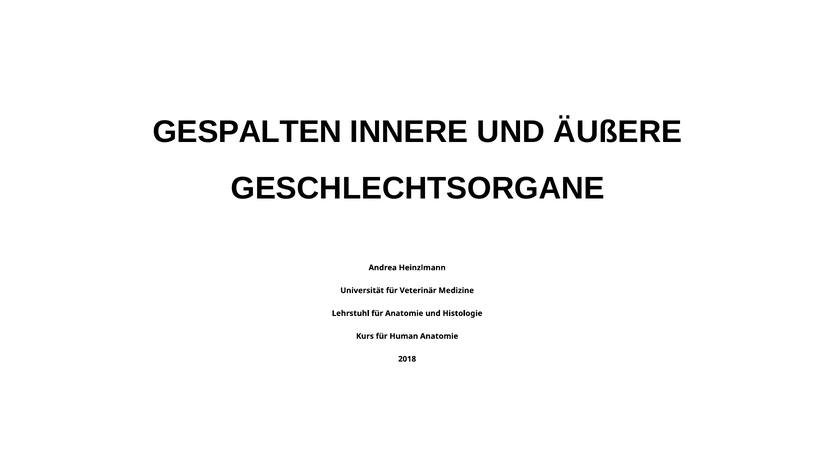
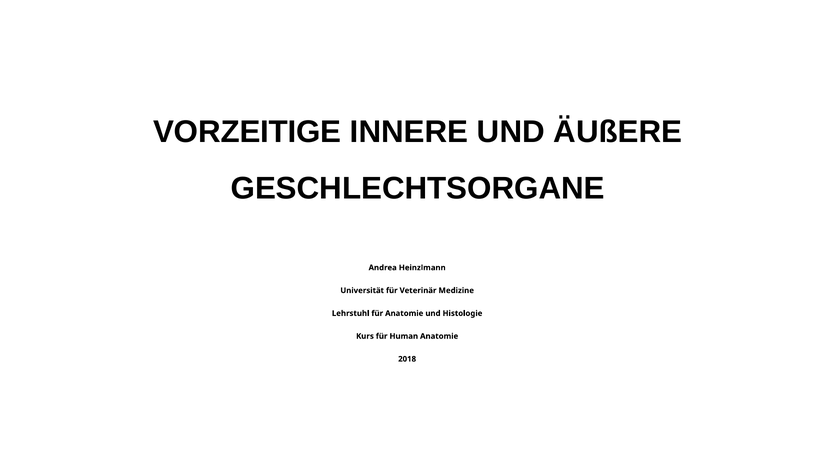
GESPALTEN: GESPALTEN -> VORZEITIGE (247, 132)
